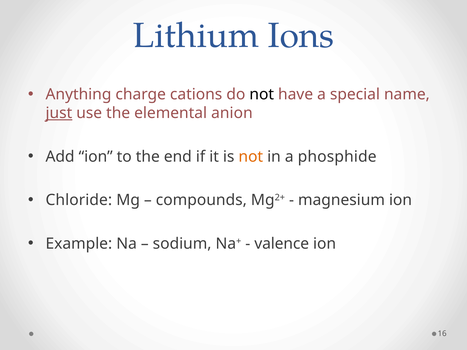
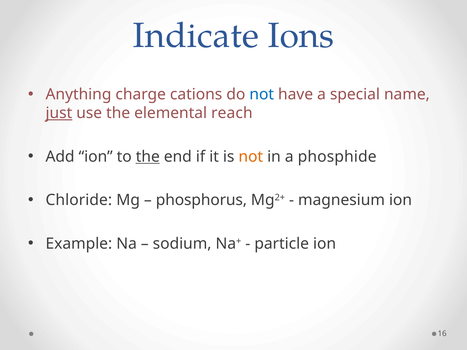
Lithium: Lithium -> Indicate (196, 36)
not colour: black -> blue (262, 94)
anion: anion -> reach (232, 113)
the underline: none -> present (148, 157)
compounds: compounds -> phosphorus (201, 200)
valence: valence -> particle (282, 244)
